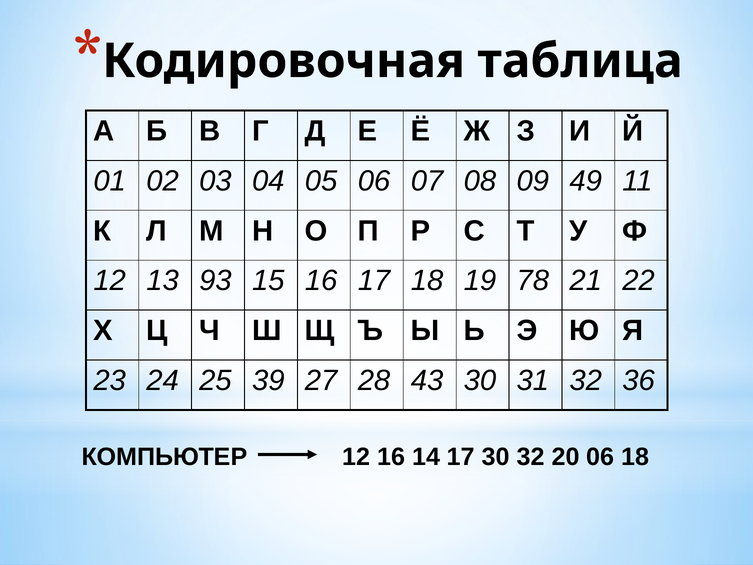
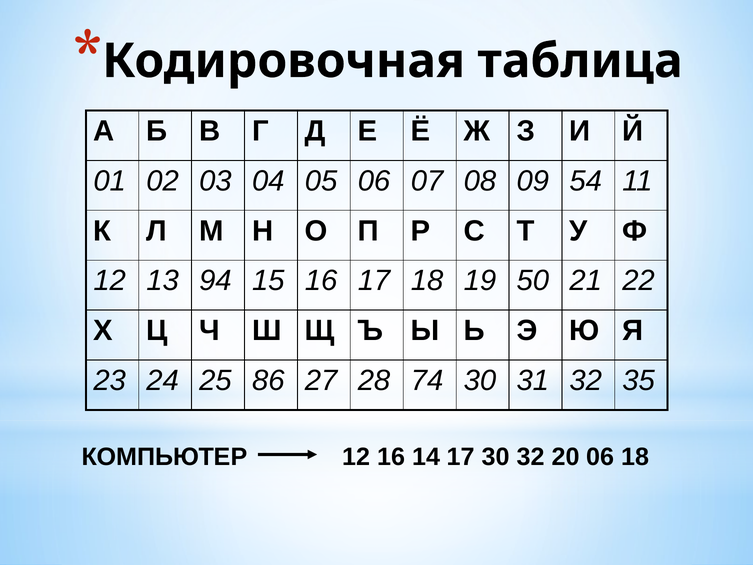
49: 49 -> 54 (586, 181)
93: 93 -> 94 (215, 281)
78: 78 -> 50 (533, 281)
39: 39 -> 86 (268, 380)
43: 43 -> 74 (427, 380)
36: 36 -> 35 (639, 380)
